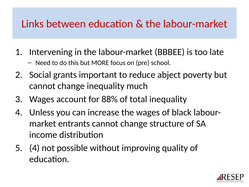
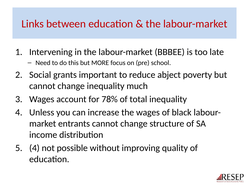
88%: 88% -> 78% (110, 99)
